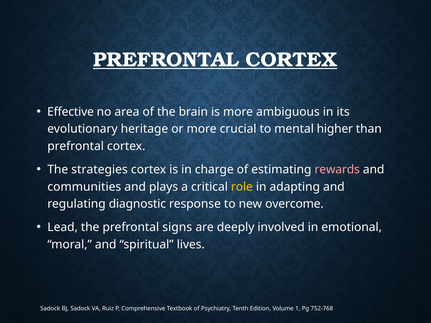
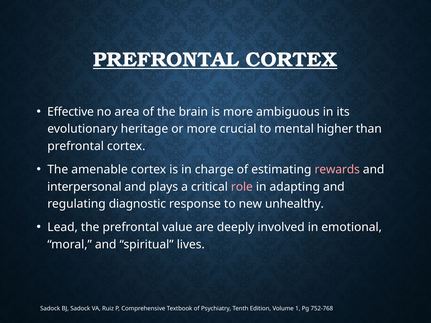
strategies: strategies -> amenable (100, 170)
communities: communities -> interpersonal (84, 187)
role colour: yellow -> pink (242, 187)
overcome: overcome -> unhealthy (294, 204)
signs: signs -> value (177, 227)
